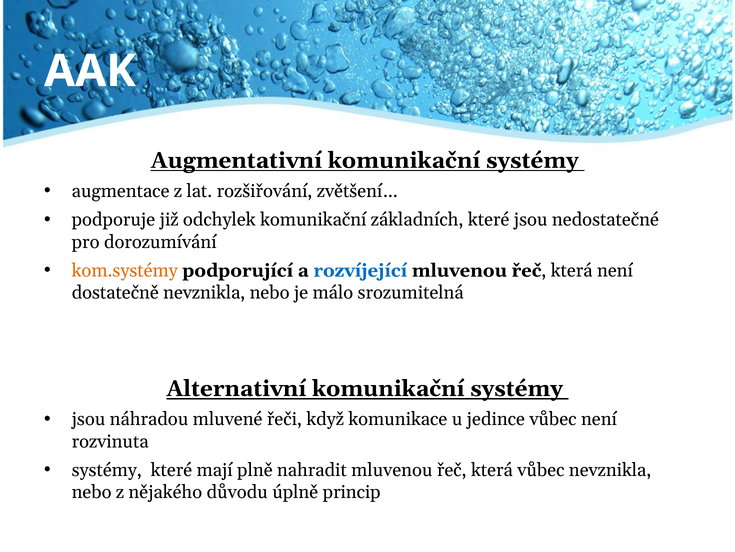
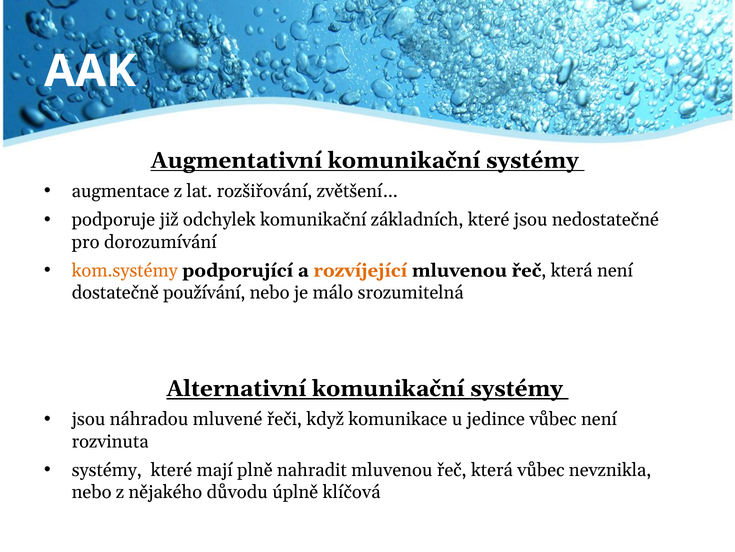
rozvíjející colour: blue -> orange (360, 270)
dostatečně nevznikla: nevznikla -> používání (204, 292)
princip: princip -> klíčová (352, 492)
